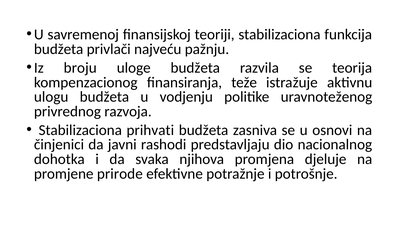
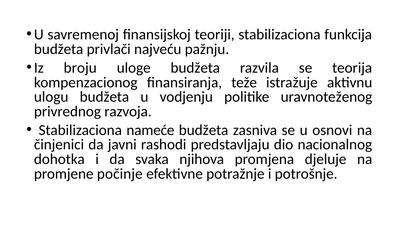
prihvati: prihvati -> nameće (150, 130)
prirode: prirode -> počinje (120, 173)
